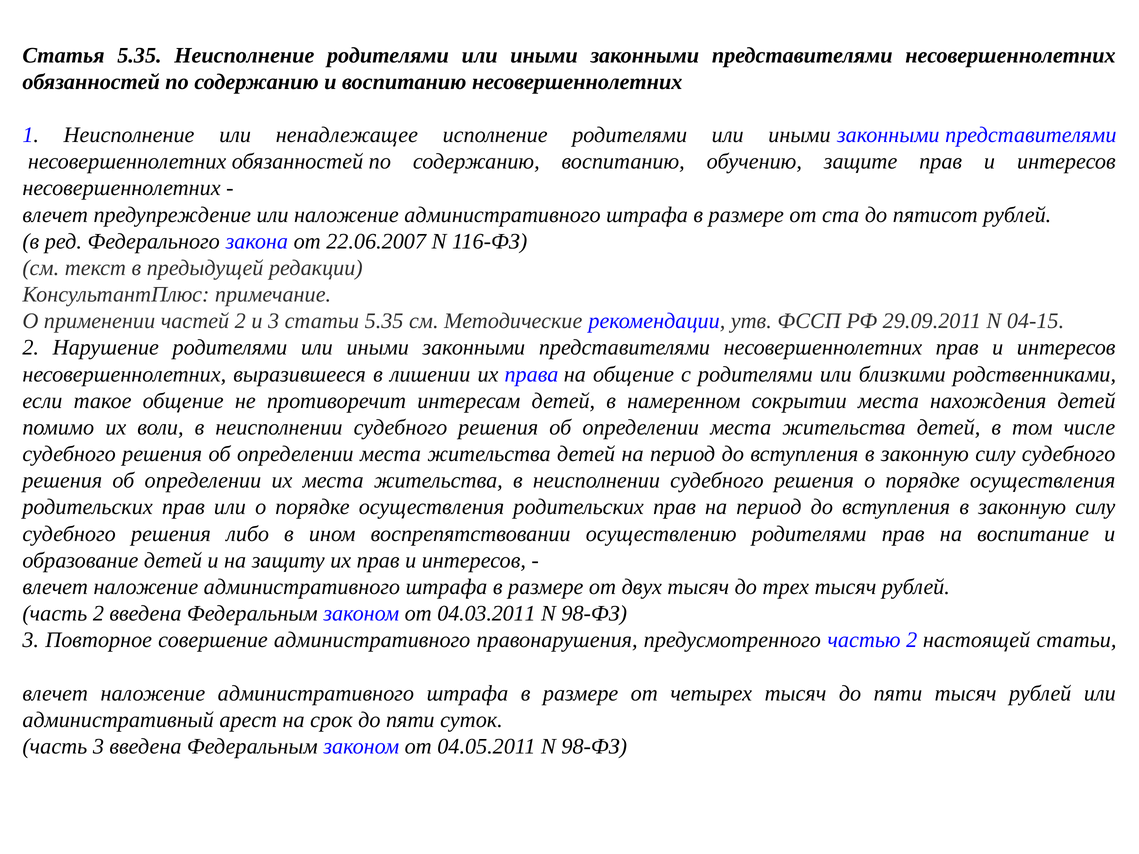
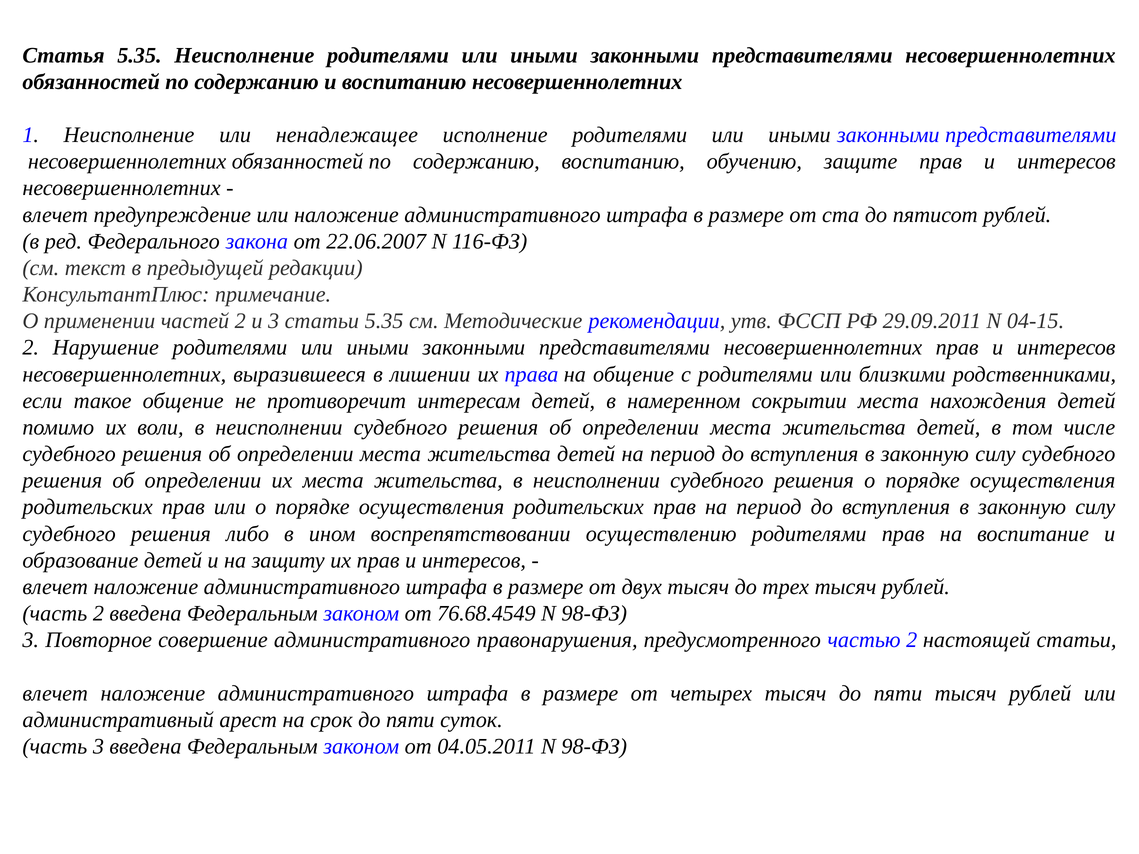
04.03.2011: 04.03.2011 -> 76.68.4549 (486, 614)
